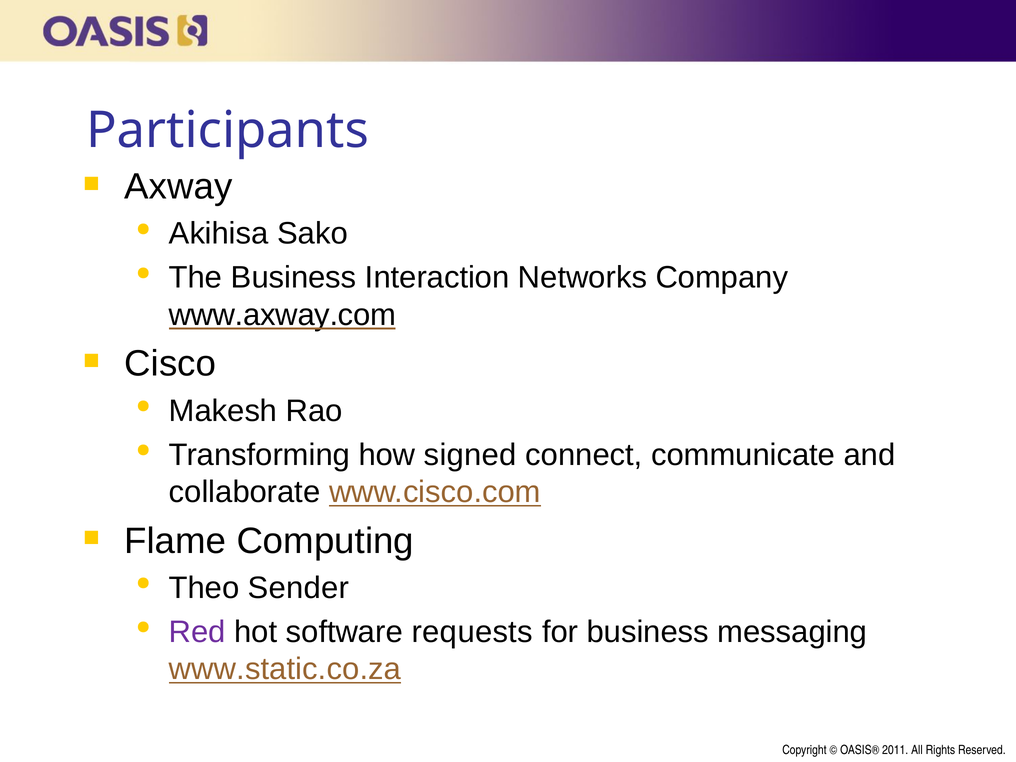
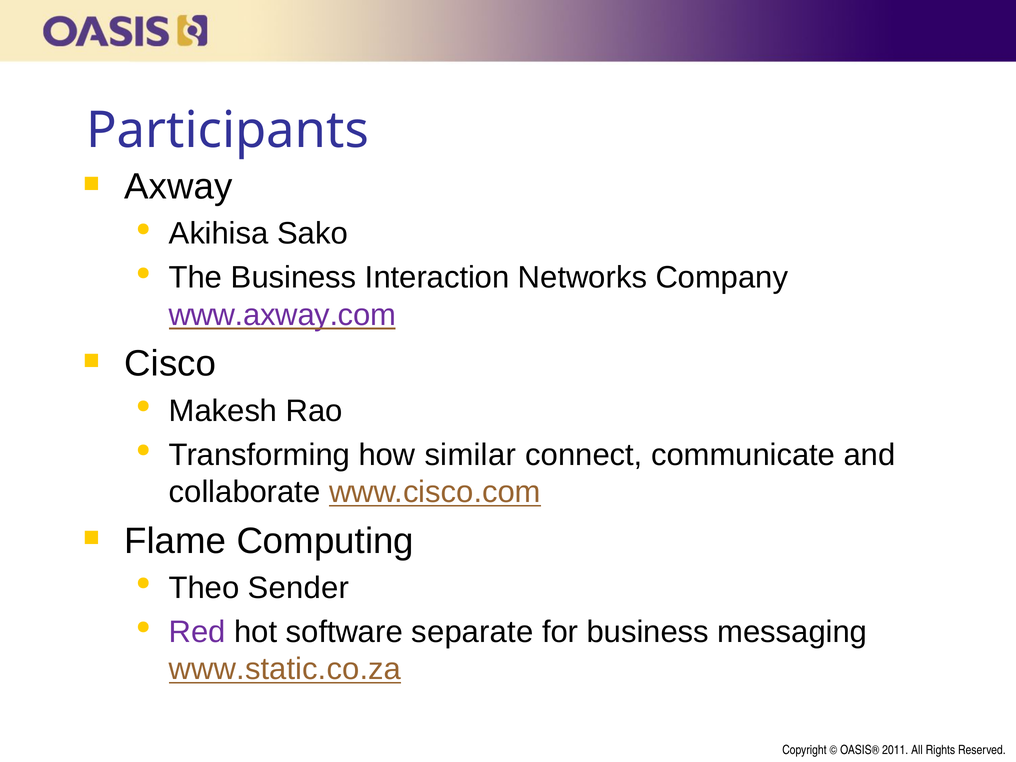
www.axway.com colour: black -> purple (282, 315)
signed: signed -> similar (470, 455)
requests: requests -> separate (472, 632)
